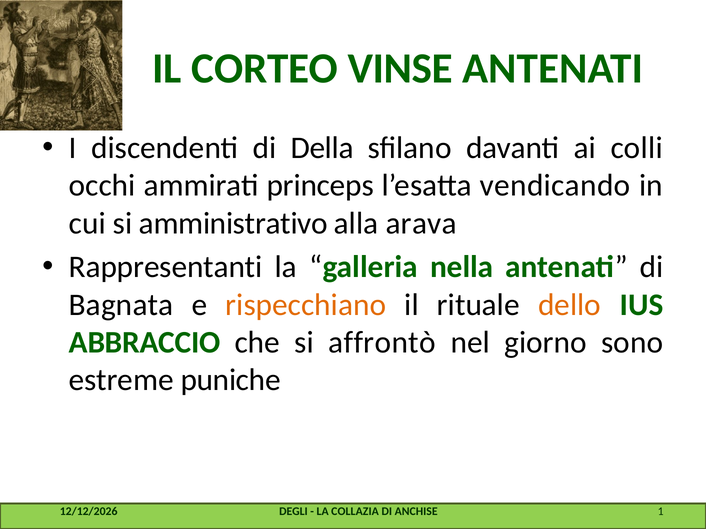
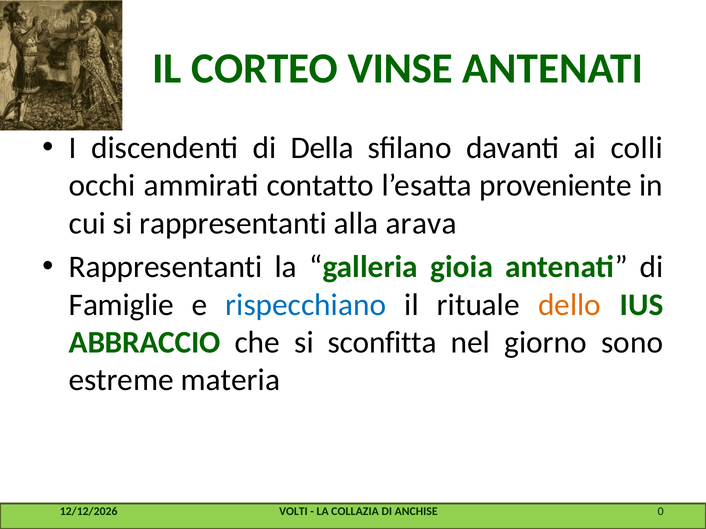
princeps: princeps -> contatto (320, 186)
vendicando: vendicando -> proveniente (556, 186)
si amministrativo: amministrativo -> rappresentanti (233, 223)
nella: nella -> gioia (462, 267)
Bagnata: Bagnata -> Famiglie (121, 305)
rispecchiano colour: orange -> blue (306, 305)
affrontò: affrontò -> sconfitta (382, 343)
puniche: puniche -> materia (230, 380)
DEGLI: DEGLI -> VOLTI (293, 512)
1: 1 -> 0 (661, 512)
